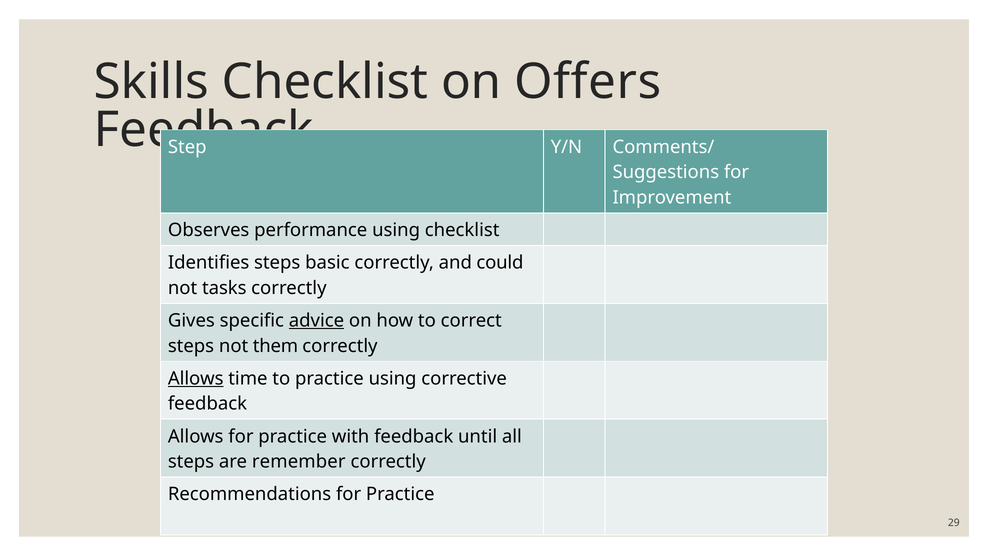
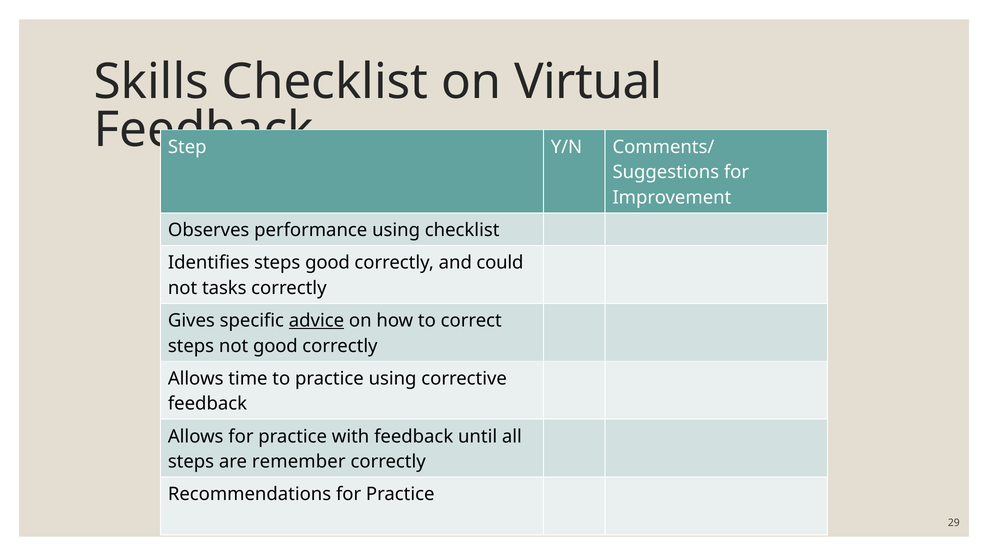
Offers: Offers -> Virtual (588, 82)
steps basic: basic -> good (327, 263)
not them: them -> good (275, 346)
Allows underline: present -> none (196, 378)
